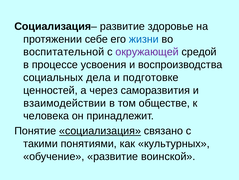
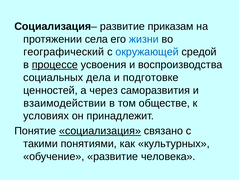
здоровье: здоровье -> приказам (171, 26)
себе: себе -> села (96, 39)
воспитательной: воспитательной -> географический (64, 52)
окружающей colour: purple -> blue (147, 52)
процессе underline: none -> present (55, 64)
человека: человека -> условиях (46, 115)
воинской: воинской -> человека (168, 156)
